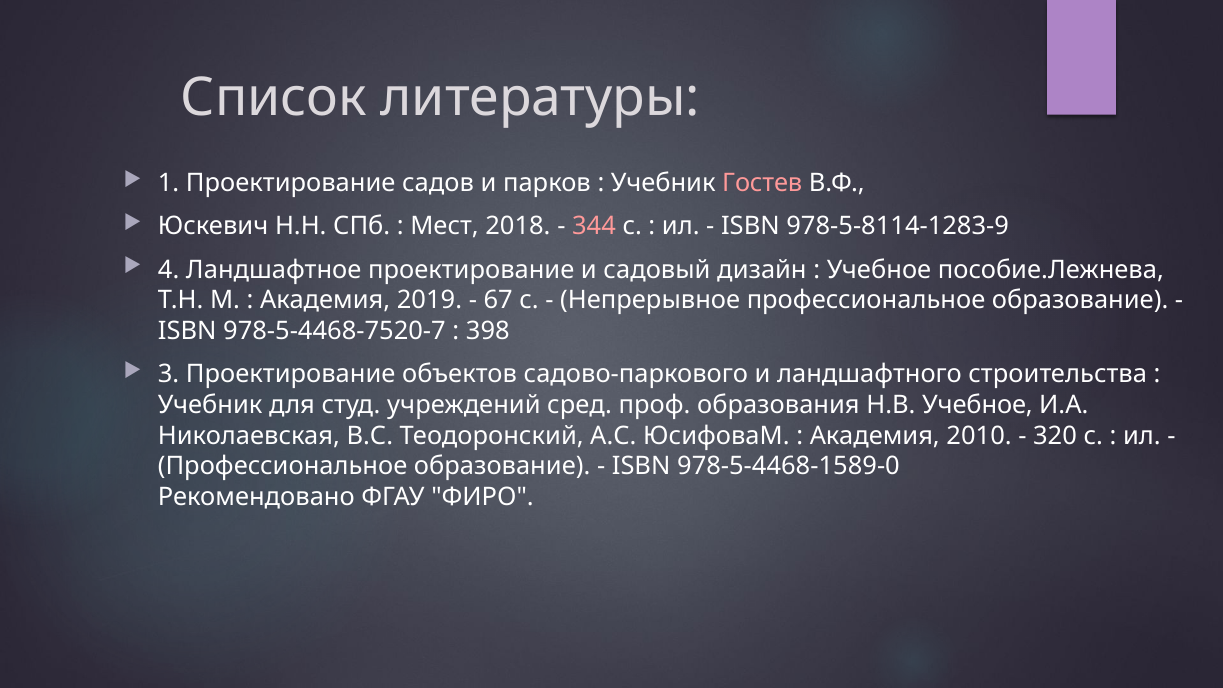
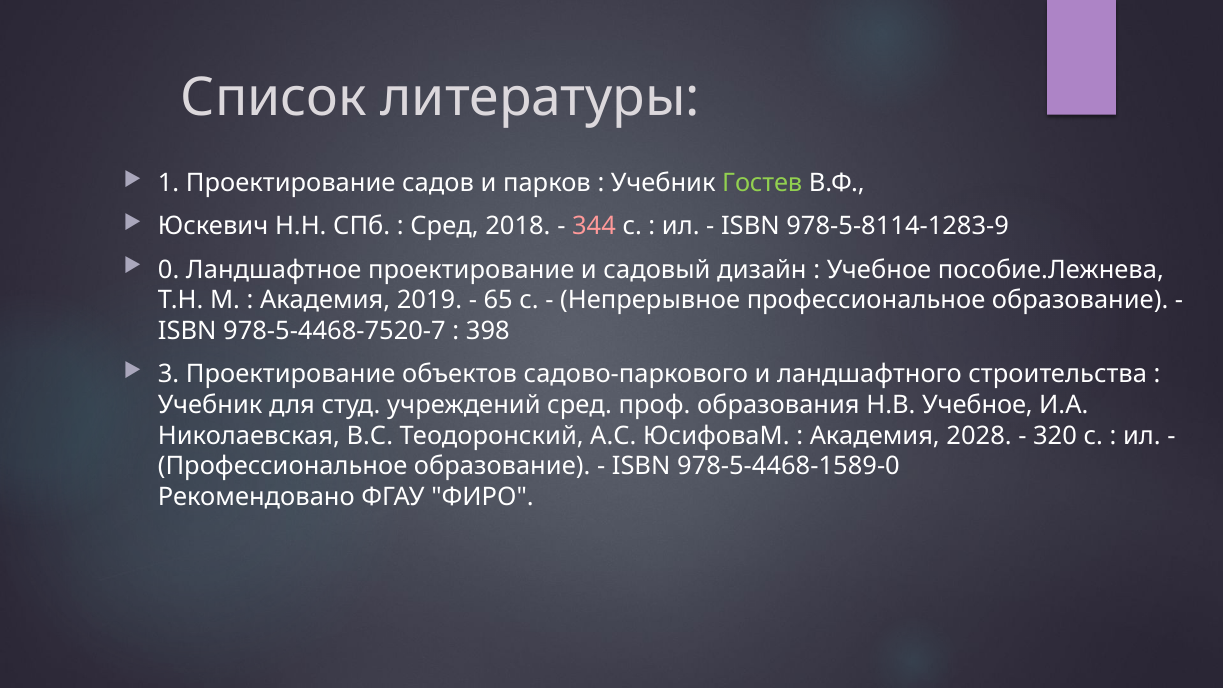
Гостев colour: pink -> light green (762, 183)
Мест: Мест -> Сред (445, 227)
4: 4 -> 0 (169, 270)
67: 67 -> 65 (498, 301)
2010: 2010 -> 2028 (979, 436)
